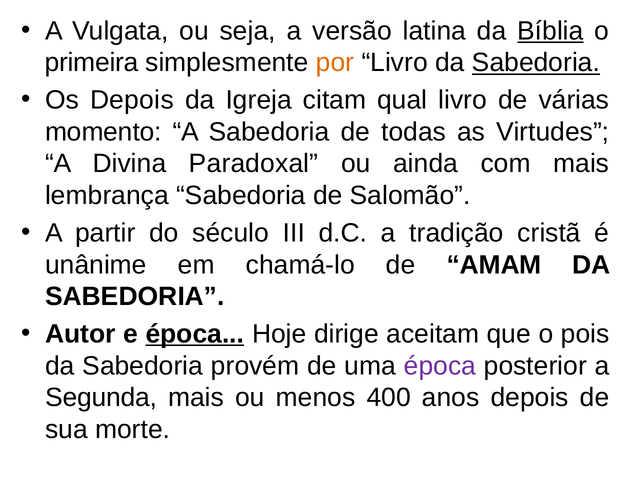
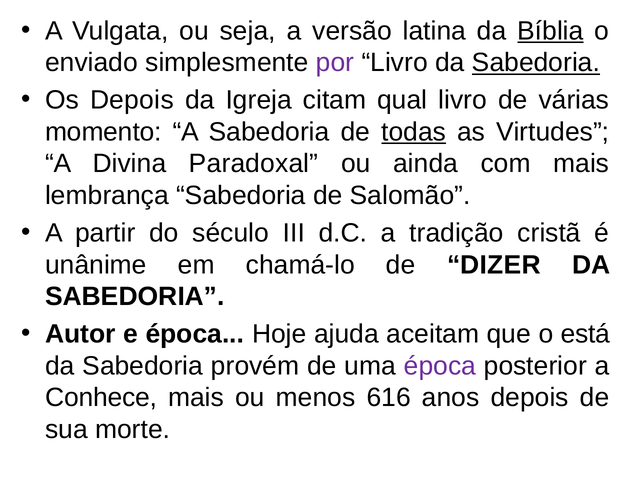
primeira: primeira -> enviado (91, 63)
por colour: orange -> purple (335, 63)
todas underline: none -> present (414, 132)
AMAM: AMAM -> DIZER (494, 265)
época underline: present -> none (195, 334)
dirige: dirige -> ajuda (346, 334)
pois: pois -> está (585, 334)
Segunda: Segunda -> Conhece (101, 398)
400: 400 -> 616 (389, 398)
